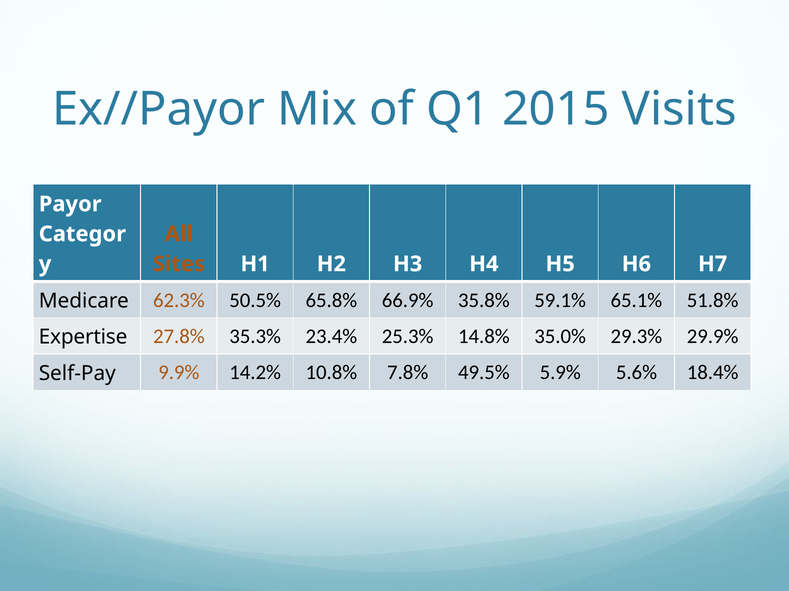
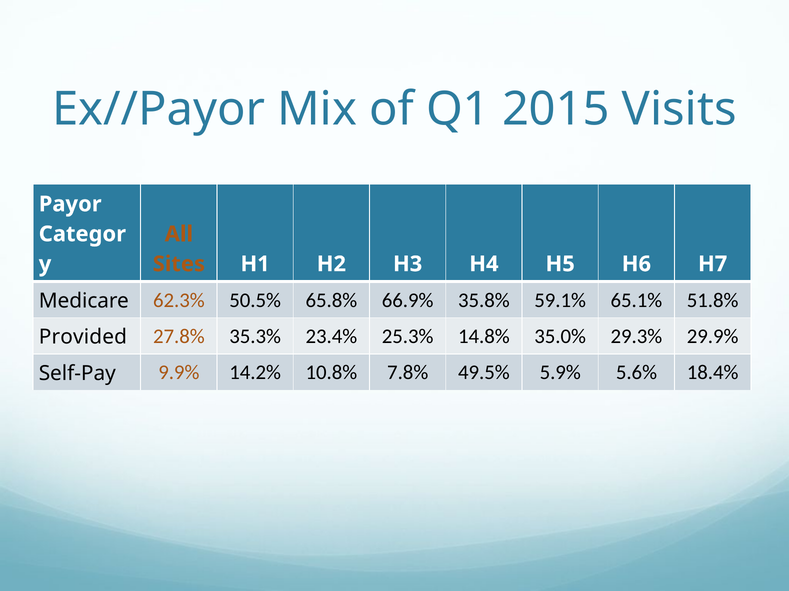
Expertise: Expertise -> Provided (83, 337)
